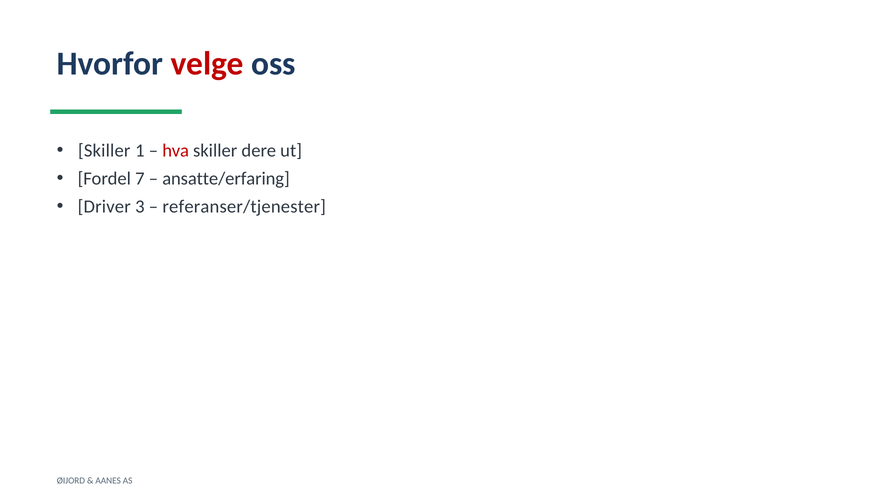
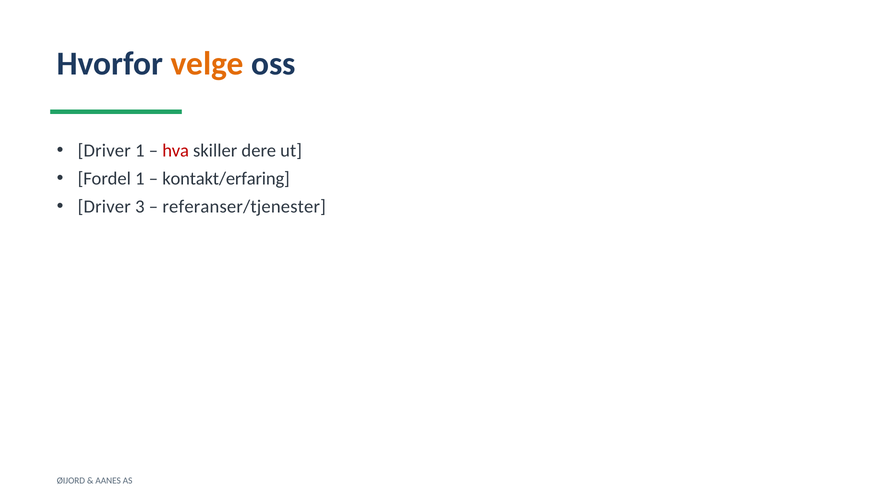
velge colour: red -> orange (207, 64)
Skiller: Skiller -> Driver (104, 151)
Fordel 7: 7 -> 1 (140, 179)
ansatte/erfaring: ansatte/erfaring -> kontakt/erfaring (226, 179)
